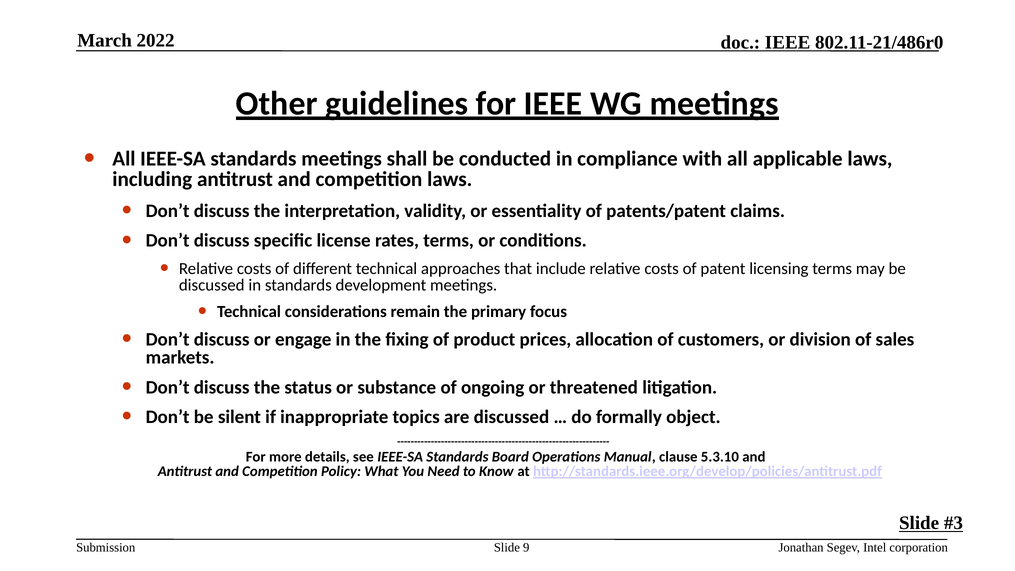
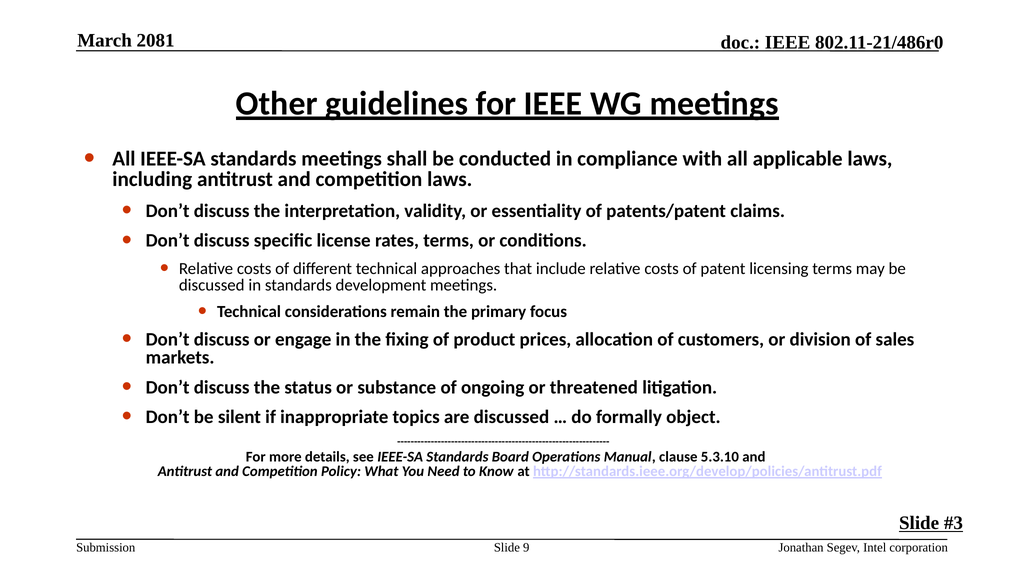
2022: 2022 -> 2081 (156, 40)
